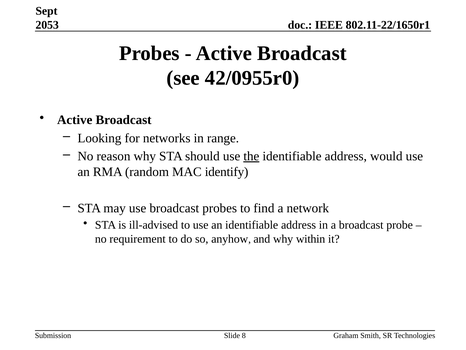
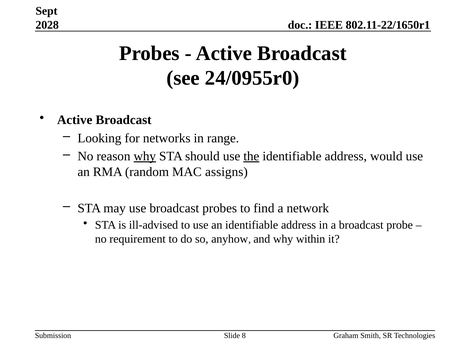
2053: 2053 -> 2028 (47, 25)
42/0955r0: 42/0955r0 -> 24/0955r0 (252, 78)
why underline: none -> present (145, 156)
identify: identify -> assigns (226, 172)
